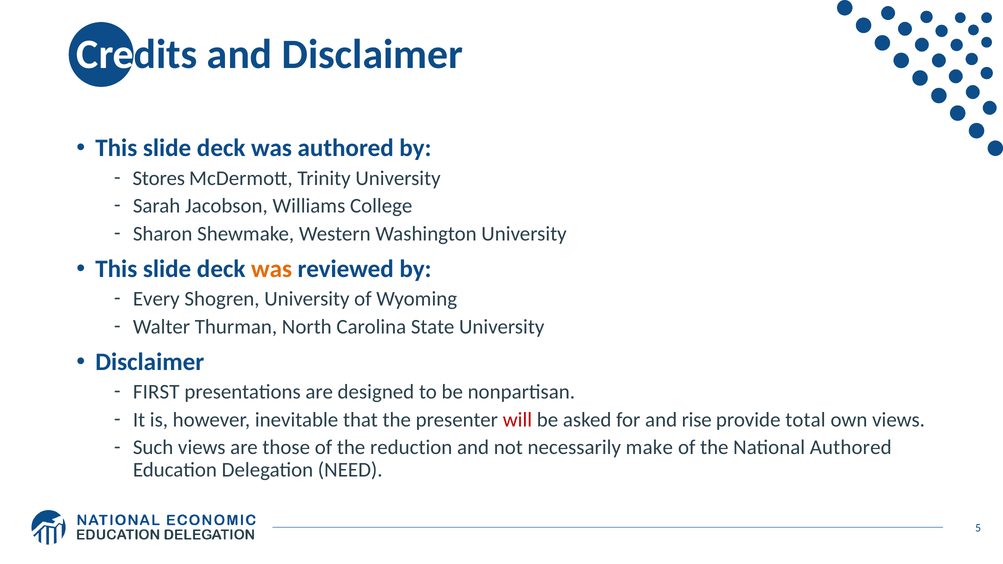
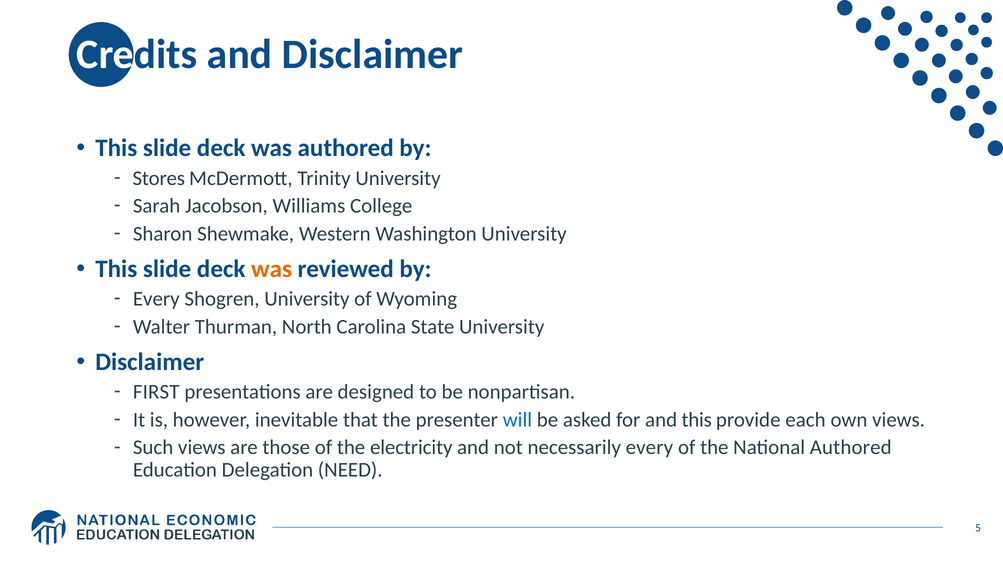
will colour: red -> blue (517, 420)
and rise: rise -> this (697, 420)
total: total -> each (806, 420)
reduction: reduction -> electricity (411, 448)
necessarily make: make -> every (649, 448)
